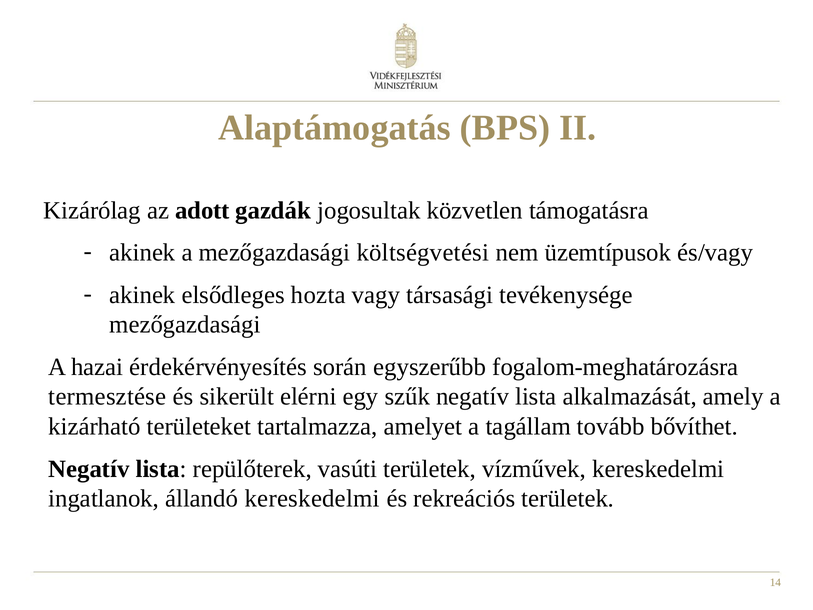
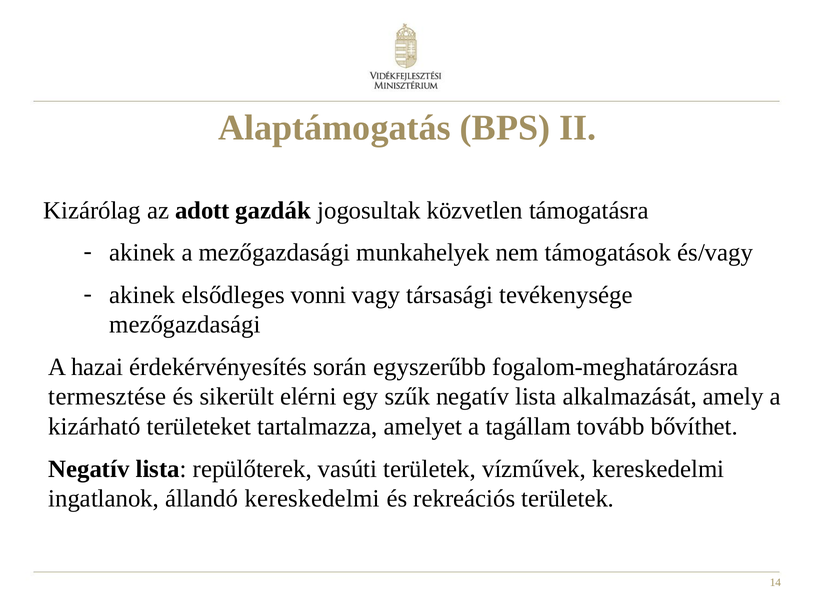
költségvetési: költségvetési -> munkahelyek (423, 253)
üzemtípusok: üzemtípusok -> támogatások (608, 253)
hozta: hozta -> vonni (319, 295)
